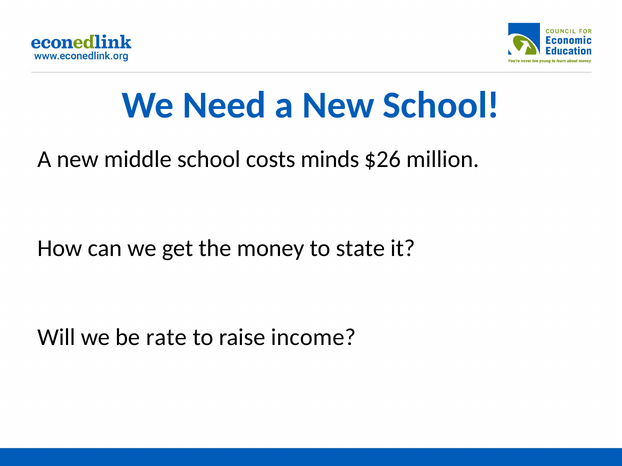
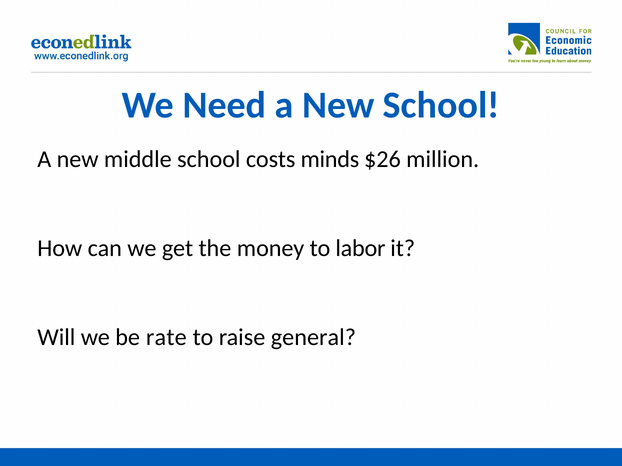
state: state -> labor (360, 248)
income: income -> general (313, 338)
